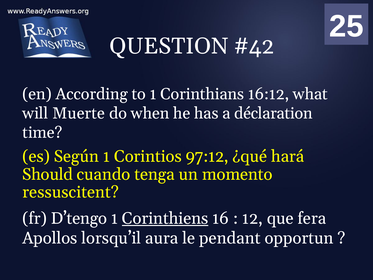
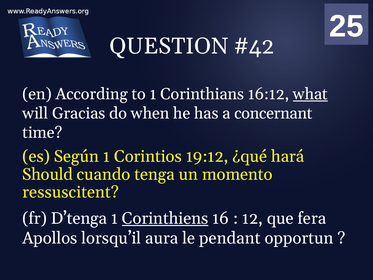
what underline: none -> present (310, 94)
Muerte: Muerte -> Gracias (79, 113)
déclaration: déclaration -> concernant (273, 113)
97:12: 97:12 -> 19:12 (207, 156)
D’tengo: D’tengo -> D’tenga (79, 218)
